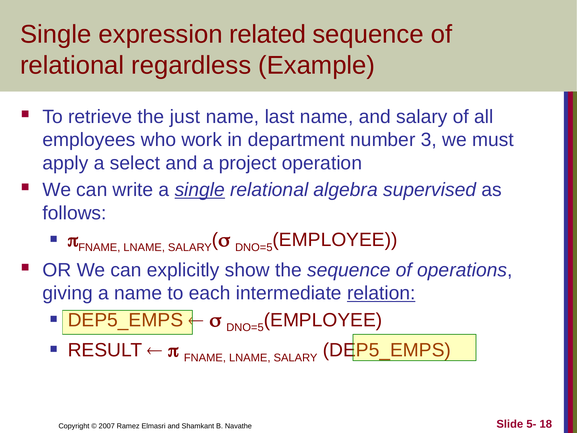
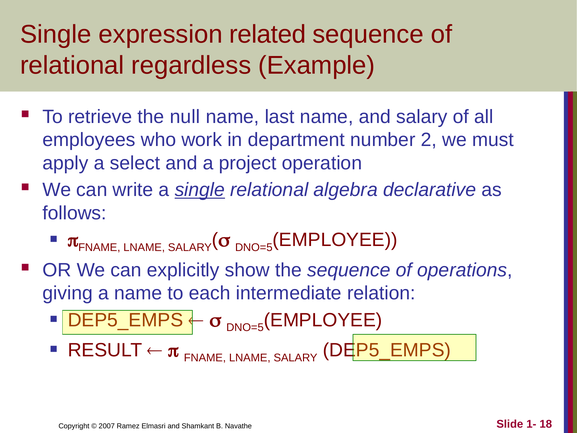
just: just -> null (185, 117)
3: 3 -> 2 (429, 140)
supervised: supervised -> declarative (430, 190)
relation underline: present -> none (381, 293)
5-: 5- -> 1- (531, 424)
